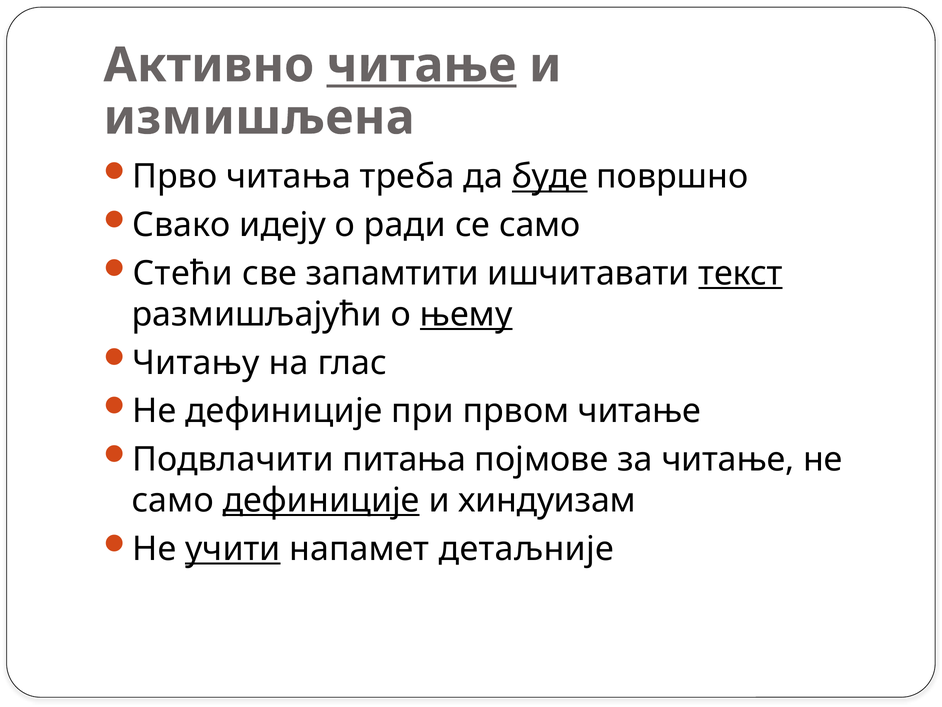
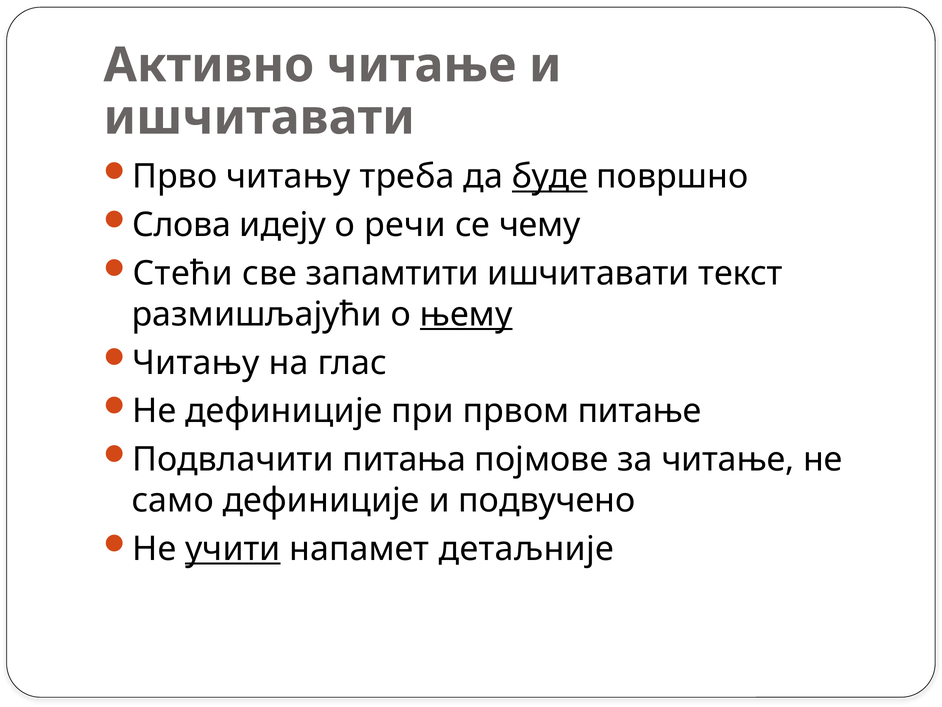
читање underline: present -> none (422, 65)
измишљена: измишљена -> ишчитавати (259, 118)
Прво читања: читања -> читању (288, 177)
Свако: Свако -> Слова (182, 225)
ради: ради -> речи (405, 225)
се само: само -> чему (540, 225)
текст underline: present -> none (741, 273)
првом читање: читање -> питање (639, 411)
дефиниције underline: present -> none (321, 500)
хиндуизам: хиндуизам -> подвучено (547, 500)
